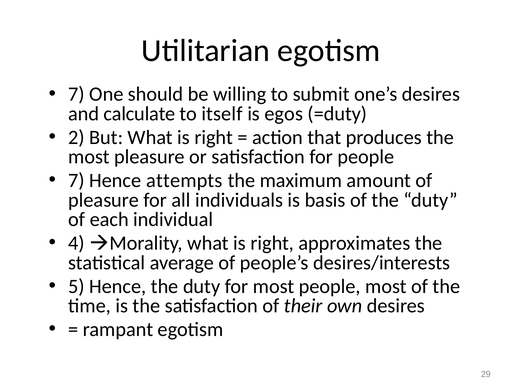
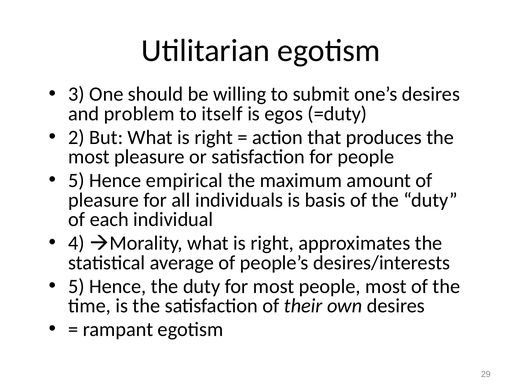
7: 7 -> 3 (77, 94)
calculate: calculate -> problem (139, 114)
7: 7 -> 5 (77, 180)
attempts: attempts -> empirical (184, 180)
